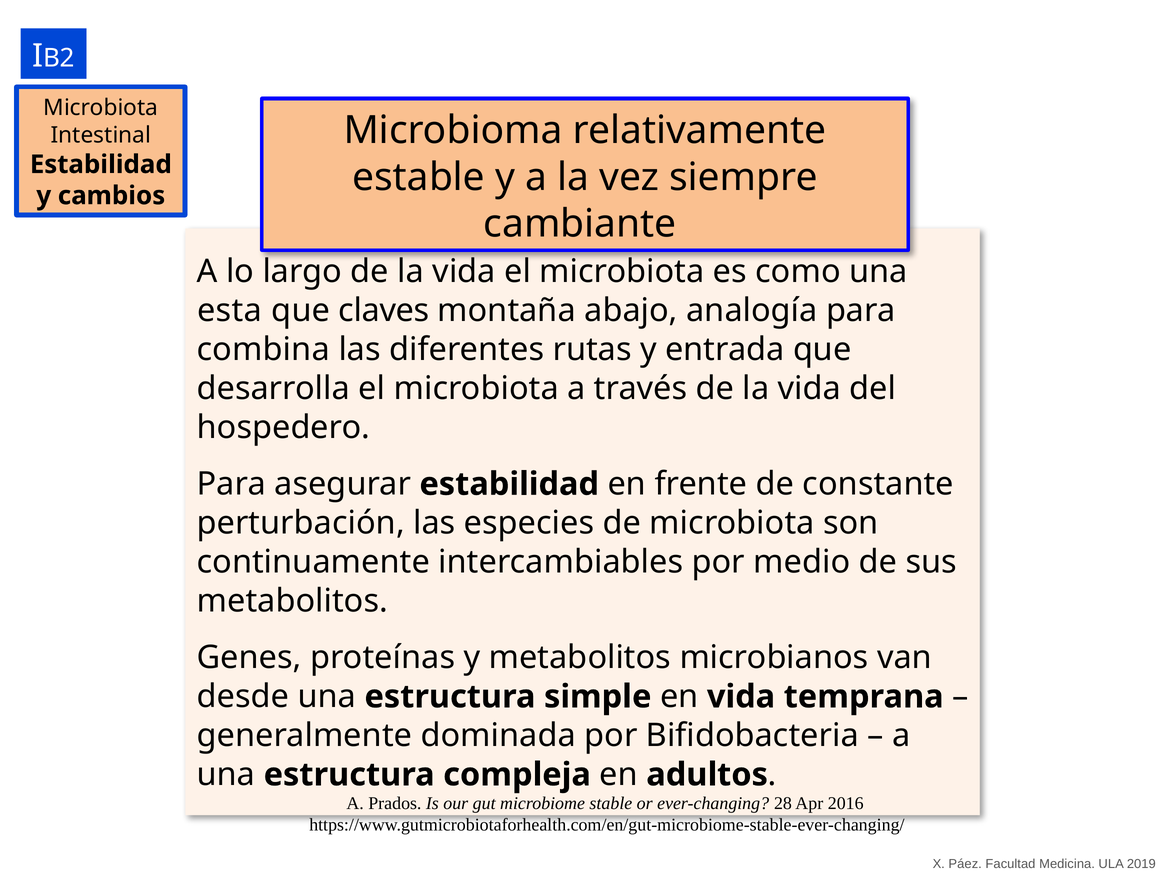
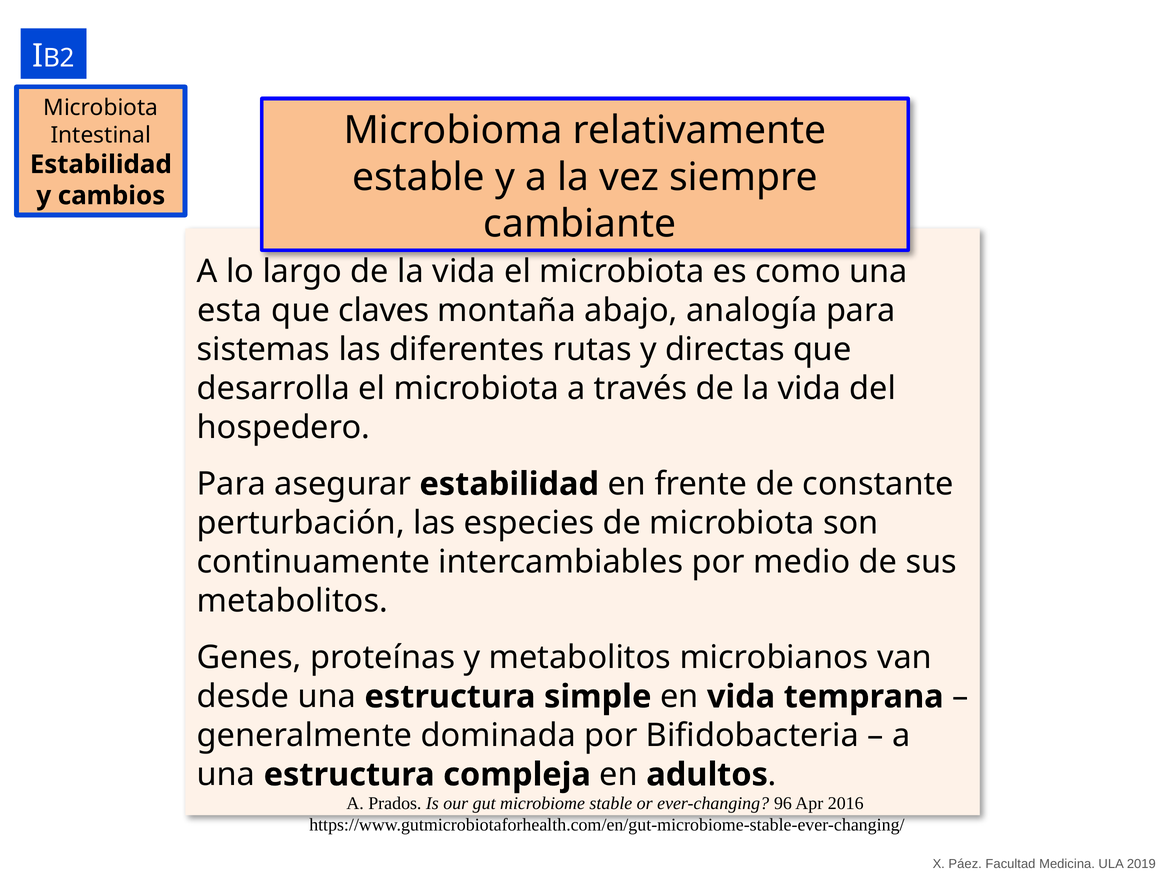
combina: combina -> sistemas (263, 350)
entrada: entrada -> directas (725, 350)
28: 28 -> 96 (783, 804)
